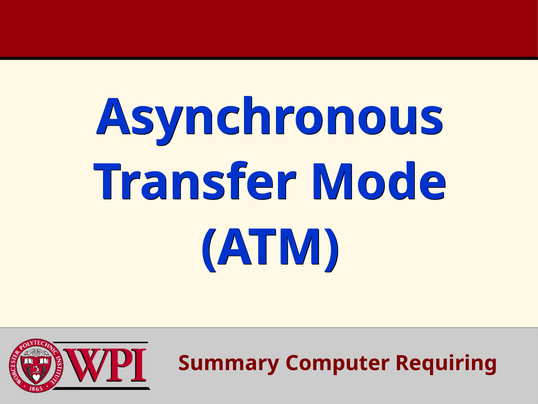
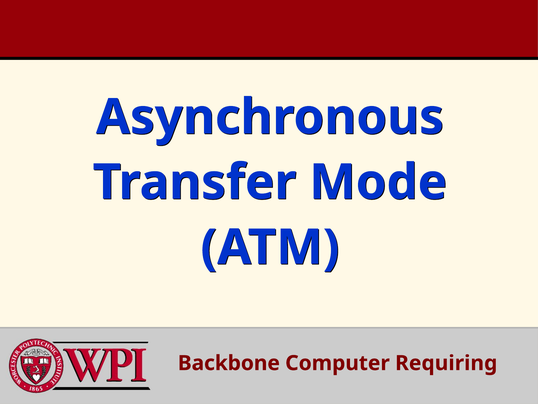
Summary: Summary -> Backbone (229, 363)
